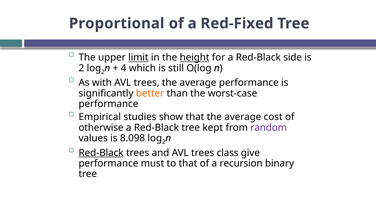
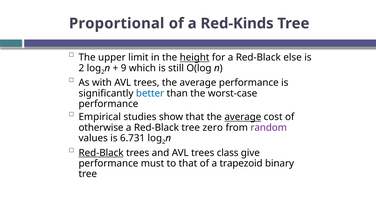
Red-Fixed: Red-Fixed -> Red-Kinds (237, 23)
limit underline: present -> none (138, 57)
side: side -> else (293, 57)
4: 4 -> 9 (124, 68)
better colour: orange -> blue (150, 93)
average underline: none -> present (243, 117)
kept: kept -> zero (213, 127)
8.098: 8.098 -> 6.731 (133, 138)
recursion: recursion -> trapezoid (241, 163)
